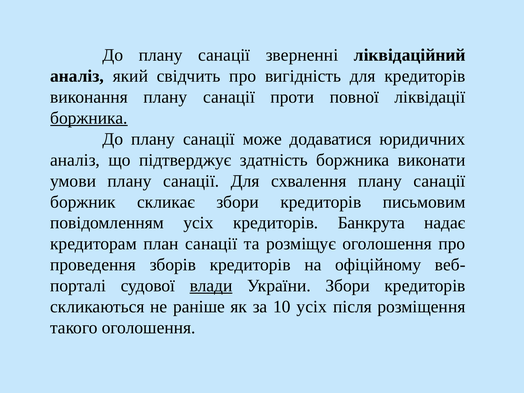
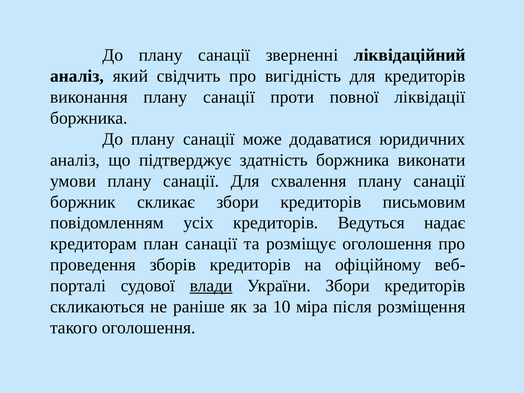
боржника underline: present -> none (89, 118)
Банкрута: Банкрута -> Ведуться (371, 223)
10 усіх: усіх -> міра (312, 307)
